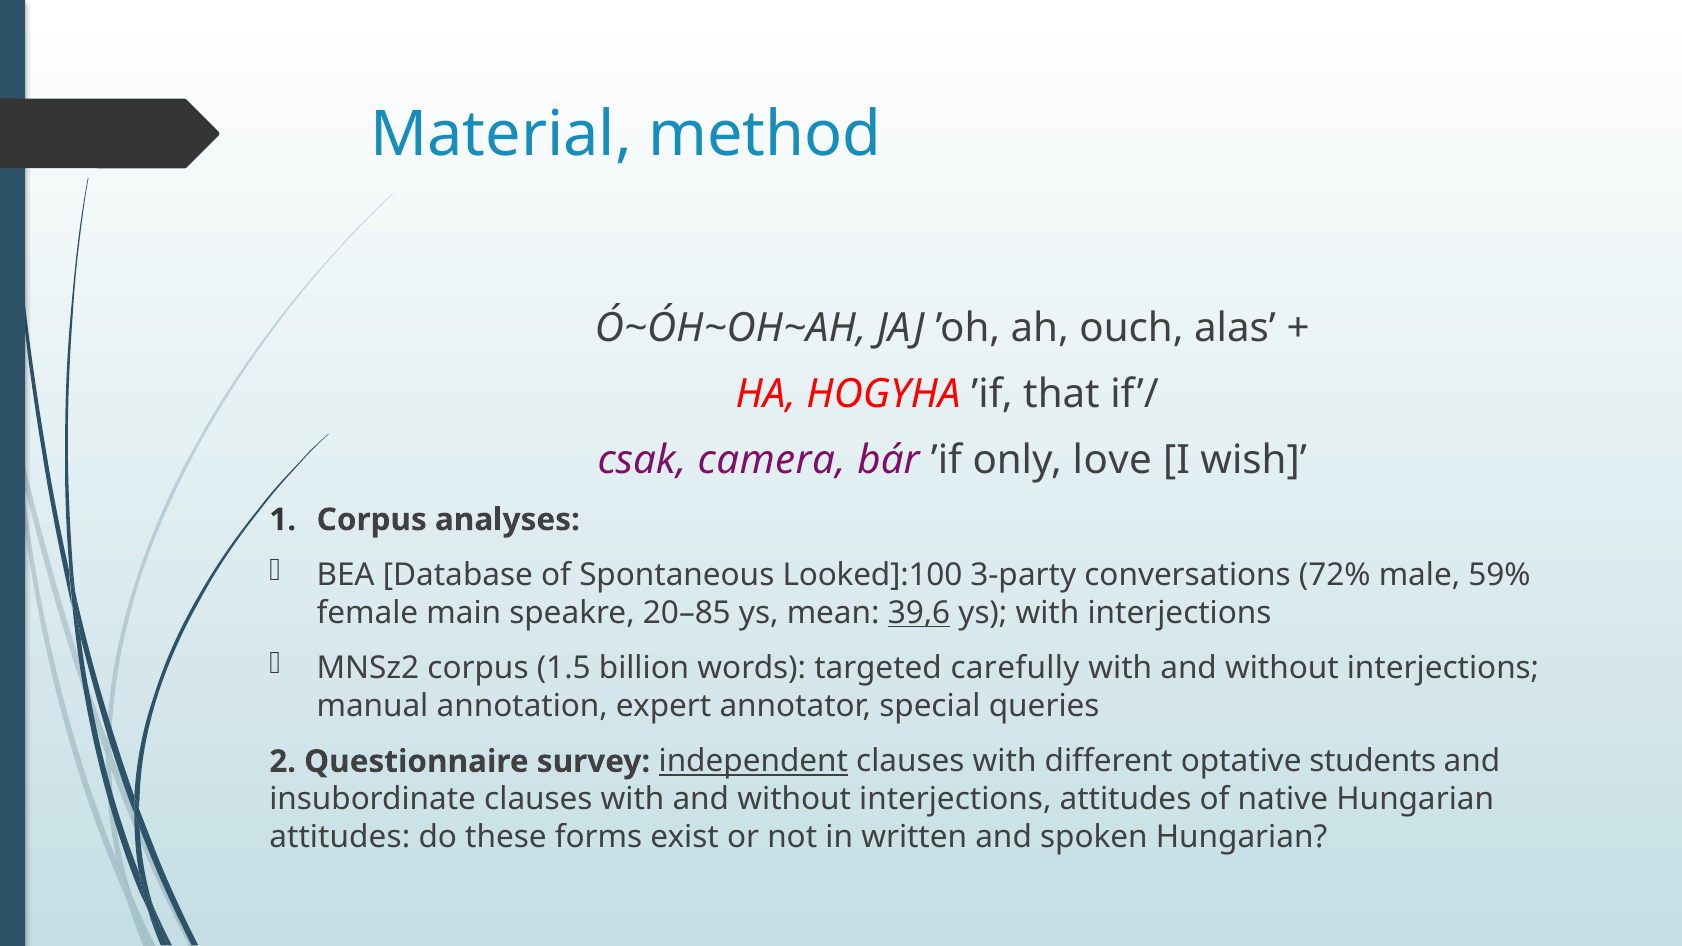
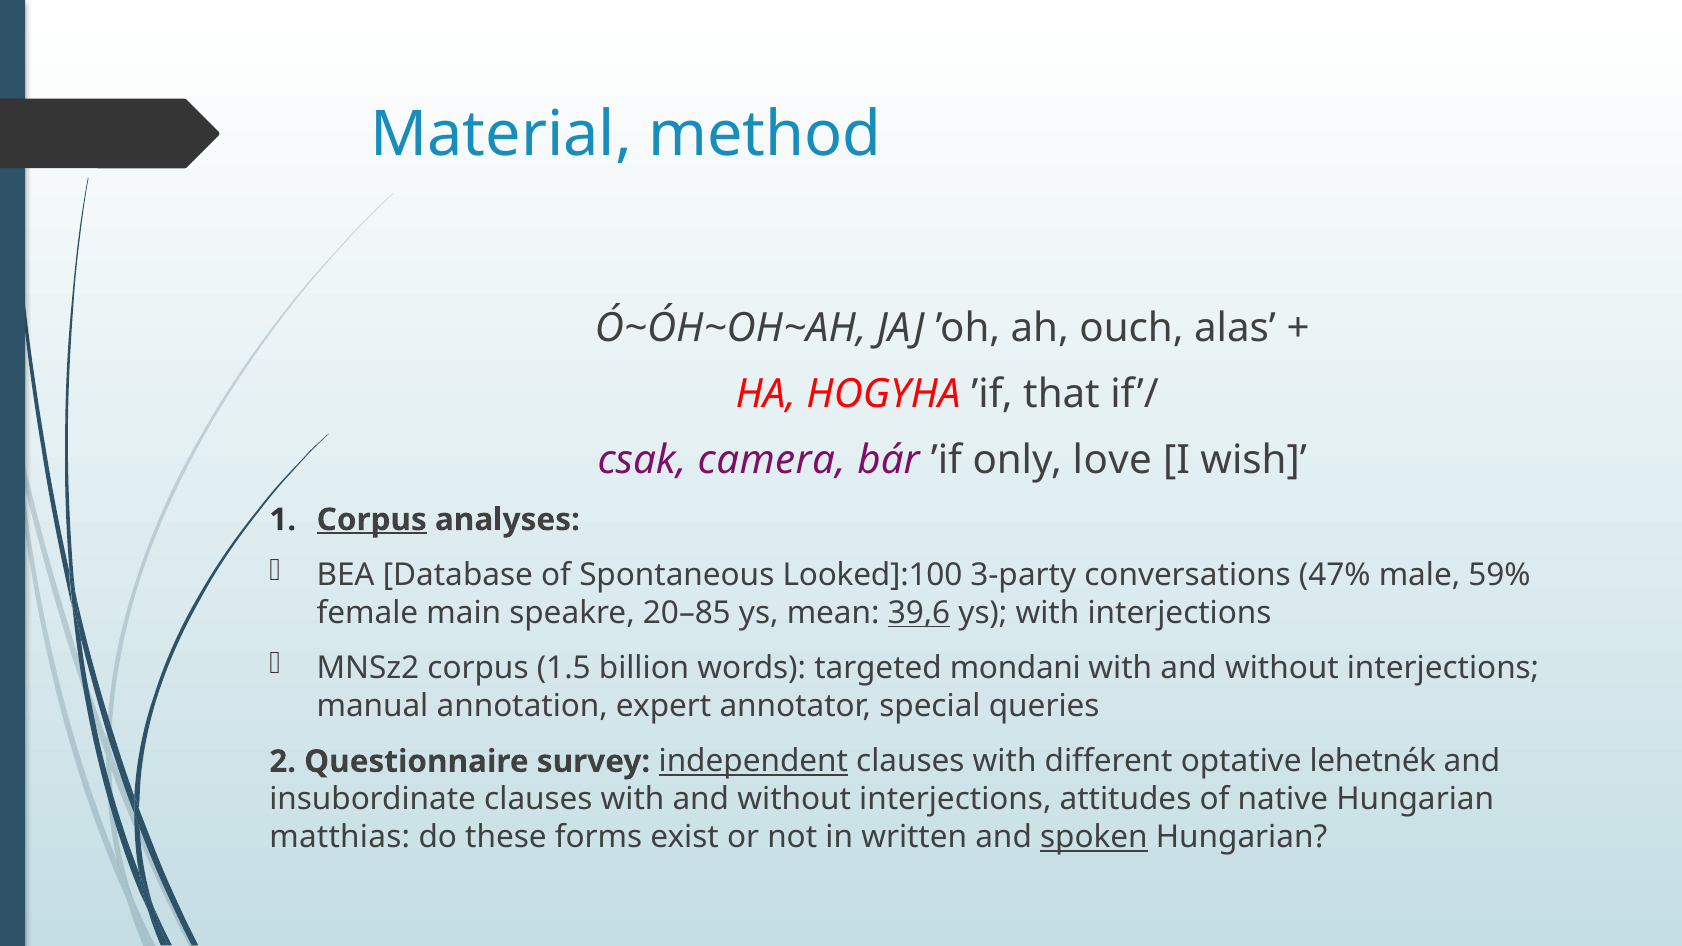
Corpus underline: none -> present (372, 520)
72%: 72% -> 47% (1335, 575)
carefully: carefully -> mondani (1015, 668)
students: students -> lehetnék (1373, 762)
attitudes: attitudes -> matthias (340, 837)
spoken underline: none -> present (1094, 837)
